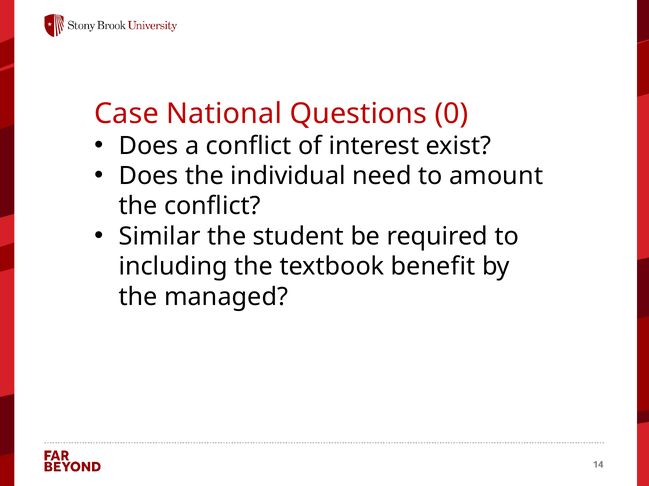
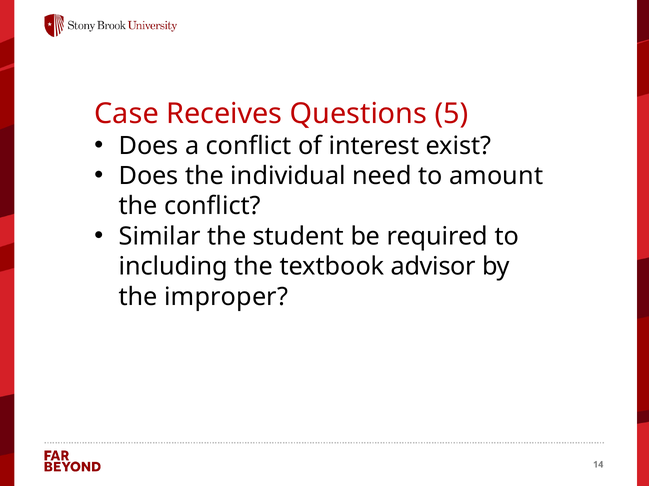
National: National -> Receives (224, 114)
0: 0 -> 5 (451, 114)
benefit: benefit -> advisor (433, 267)
managed: managed -> improper (226, 297)
